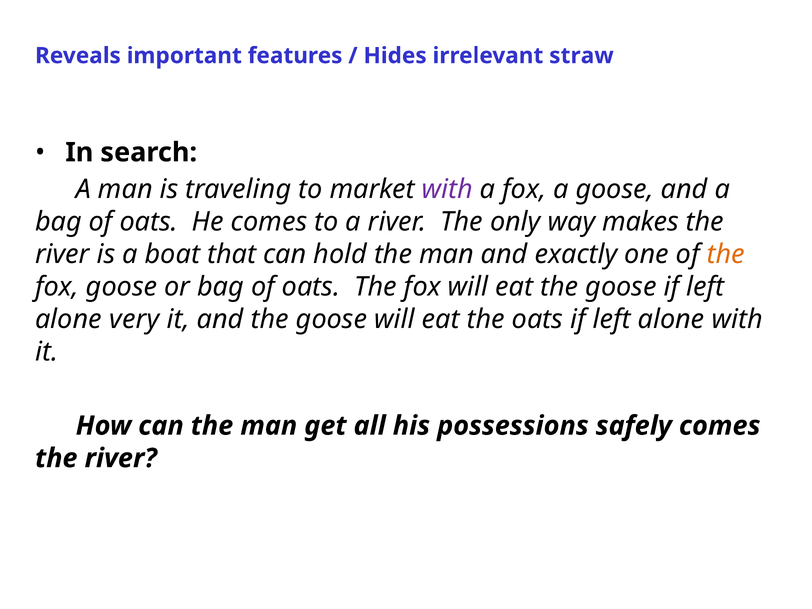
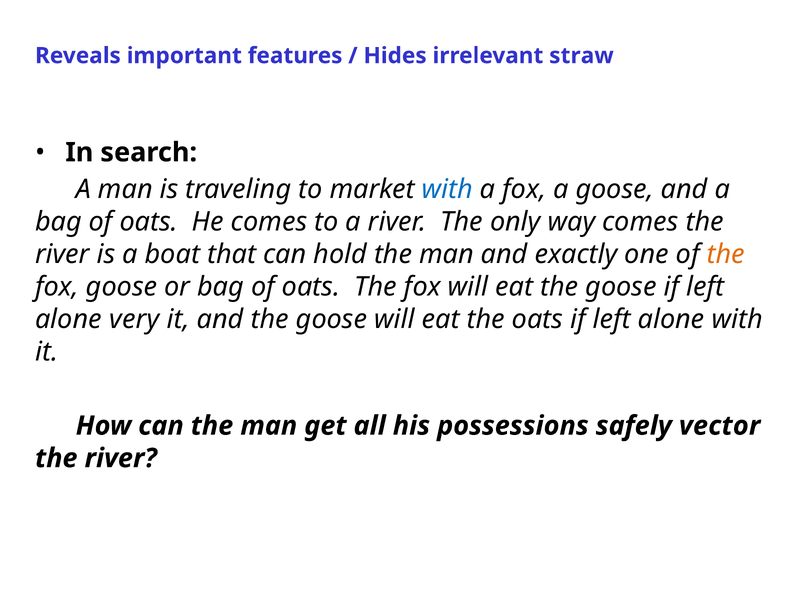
with colour: purple -> blue (447, 189)
way makes: makes -> comes (640, 222)
safely comes: comes -> vector (720, 426)
